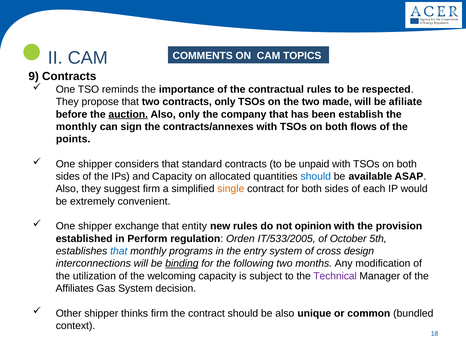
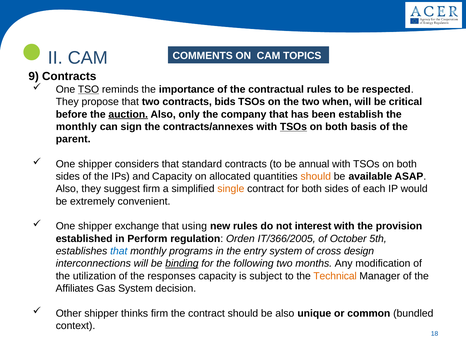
TSO underline: none -> present (88, 89)
contracts only: only -> bids (225, 102)
made: made -> when (337, 102)
afiliate: afiliate -> critical (405, 102)
TSOs underline: none -> present (293, 127)
flows: flows -> basis (364, 127)
points: points -> parent (73, 139)
unpaid: unpaid -> annual (314, 164)
should colour: blue -> orange (316, 176)
entity: entity -> using (194, 226)
opinion: opinion -> interest (313, 226)
IT/533/2005: IT/533/2005 -> IT/366/2005 (287, 238)
welcoming: welcoming -> responses (172, 276)
Technical colour: purple -> orange (335, 276)
